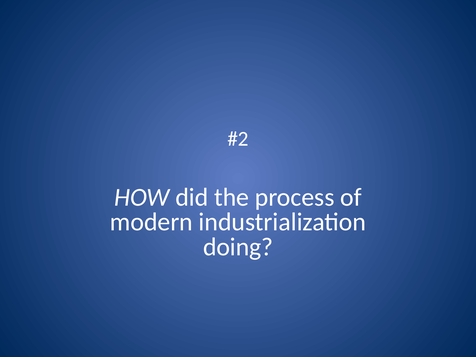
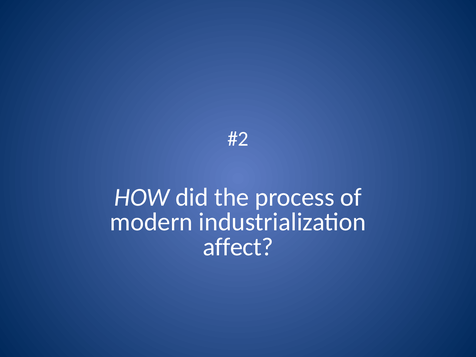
doing: doing -> affect (238, 247)
